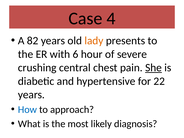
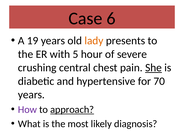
4: 4 -> 6 (111, 18)
82: 82 -> 19 (33, 41)
6: 6 -> 5 (76, 54)
22: 22 -> 70 (159, 81)
How colour: blue -> purple (27, 110)
approach underline: none -> present (72, 110)
